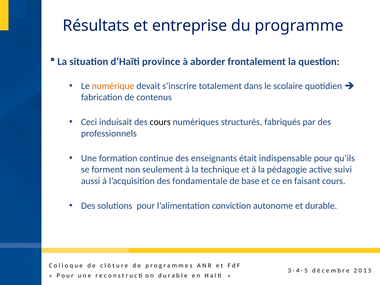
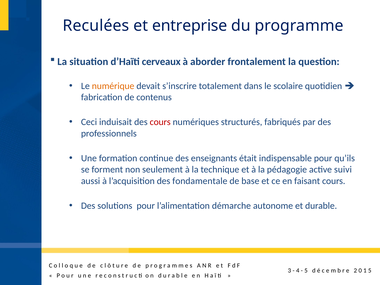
Résultats: Résultats -> Reculées (96, 26)
province: province -> cerveaux (161, 62)
cours colour: black -> red (160, 122)
conviction: conviction -> démarche (231, 206)
